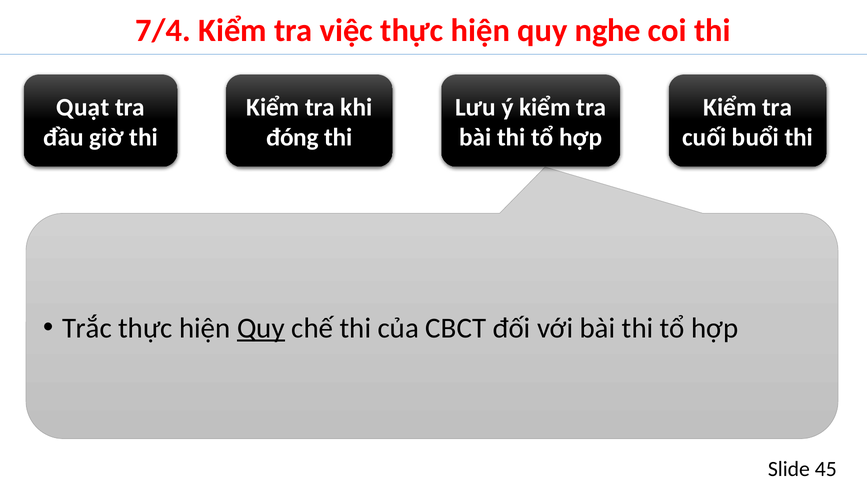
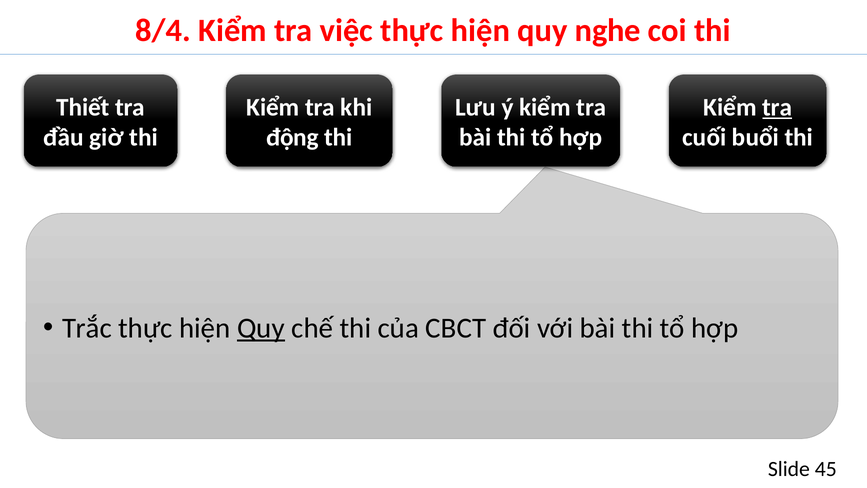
7/4: 7/4 -> 8/4 (163, 31)
Quạt: Quạt -> Thiết (83, 107)
tra underline: none -> present (777, 107)
đóng: đóng -> động (292, 137)
